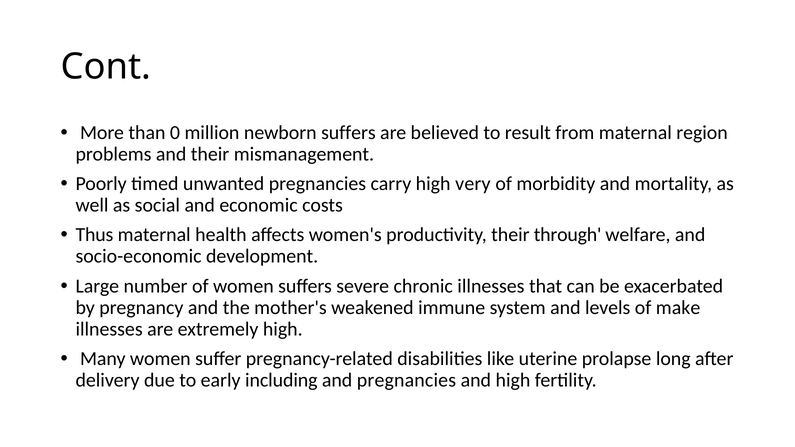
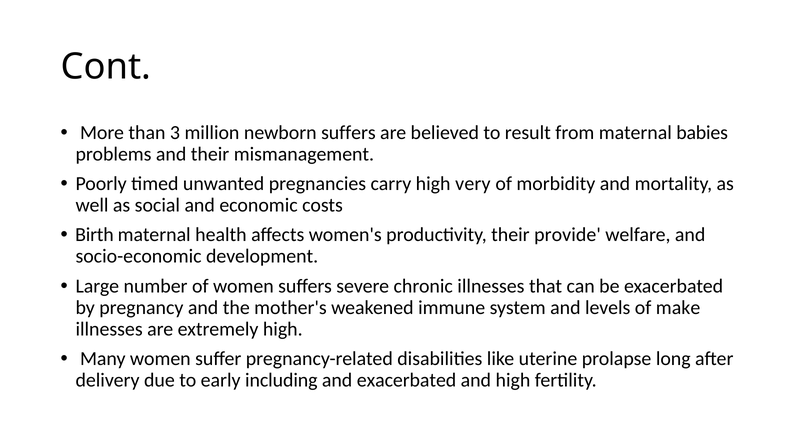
0: 0 -> 3 (175, 133)
region: region -> babies (702, 133)
Thus: Thus -> Birth (94, 235)
through: through -> provide (567, 235)
and pregnancies: pregnancies -> exacerbated (407, 380)
